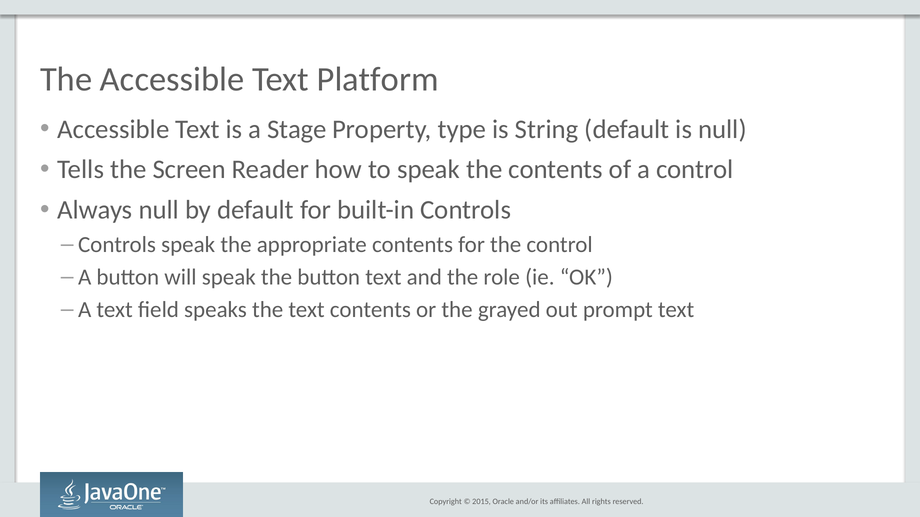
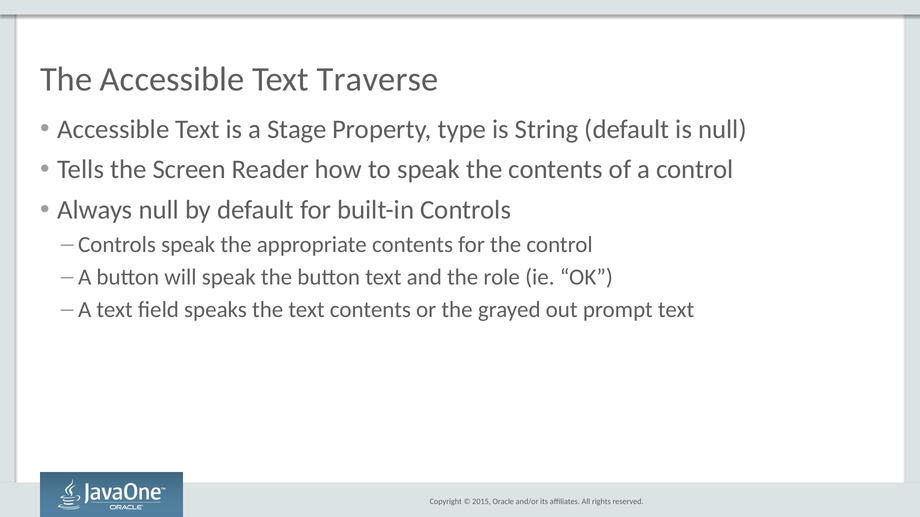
Platform: Platform -> Traverse (378, 80)
